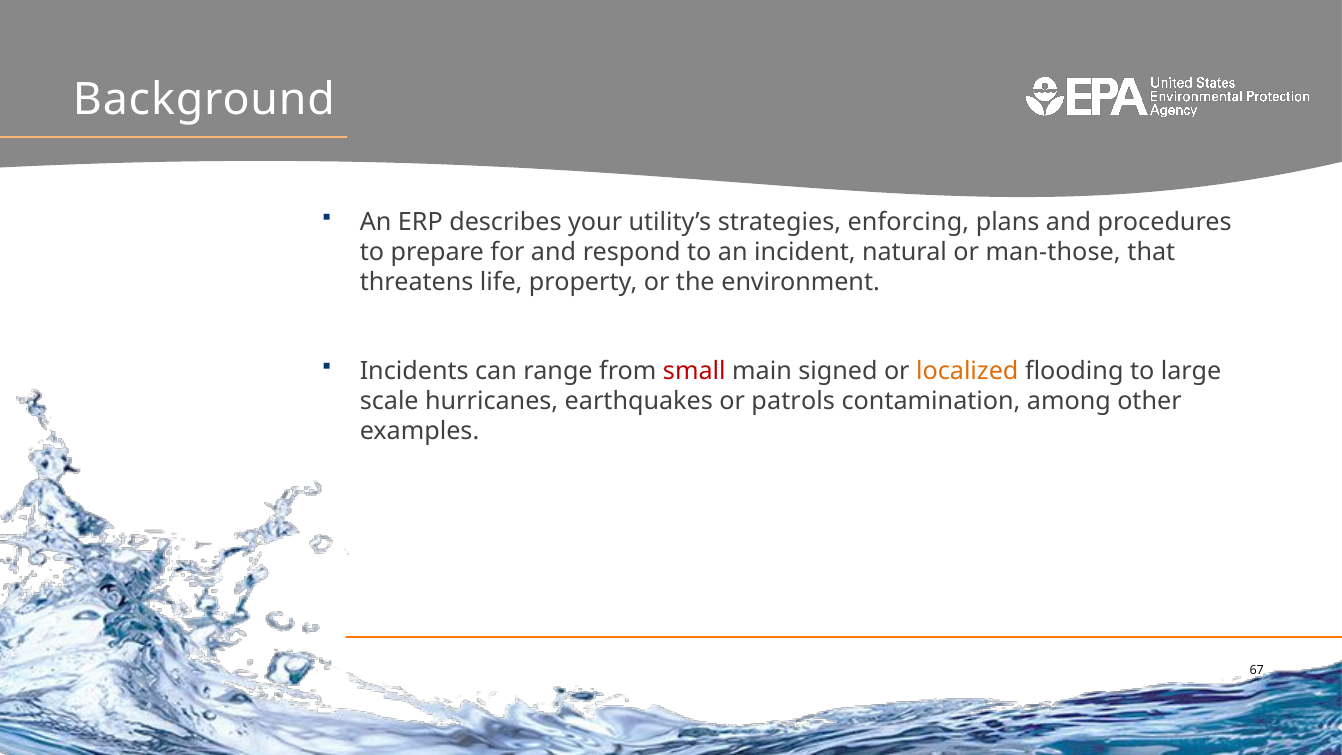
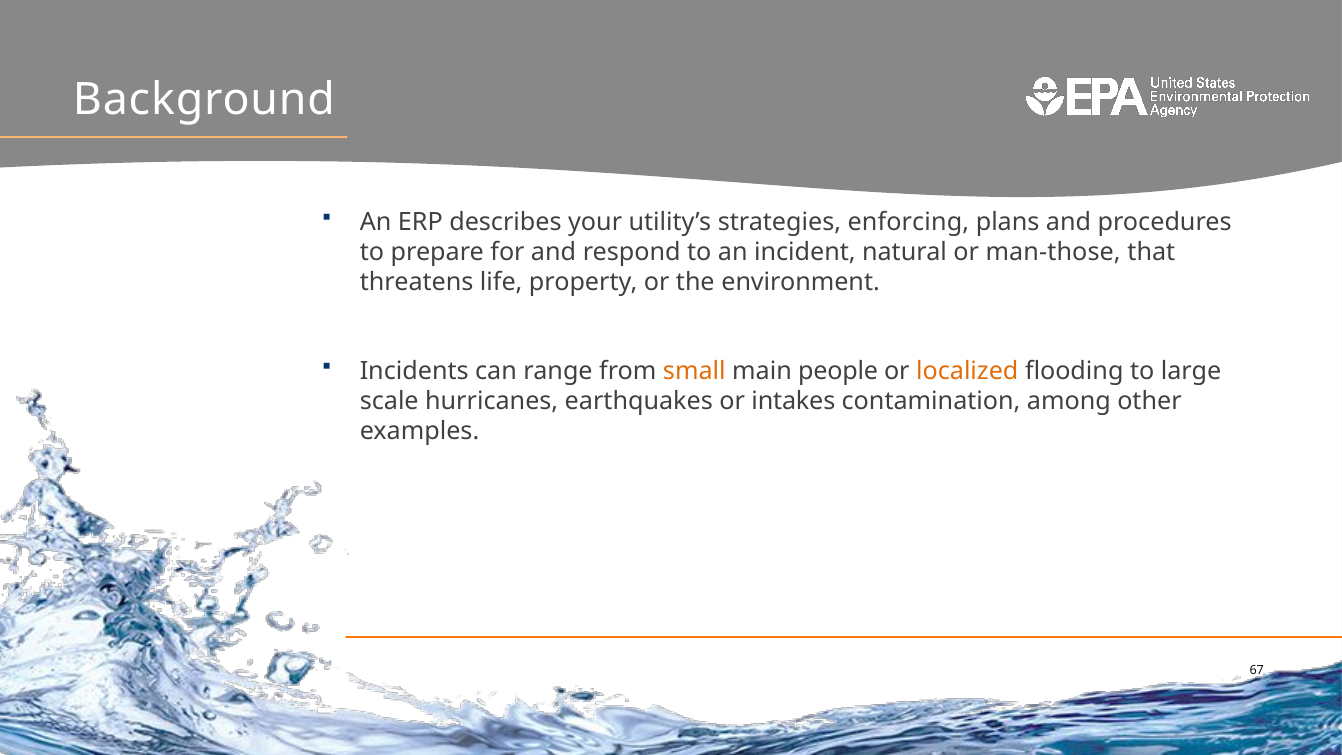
small colour: red -> orange (694, 371)
signed: signed -> people (838, 371)
patrols: patrols -> intakes (793, 401)
